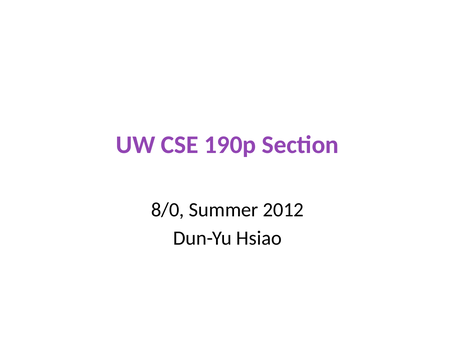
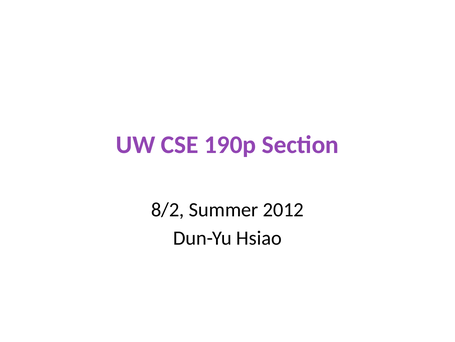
8/0: 8/0 -> 8/2 (168, 209)
